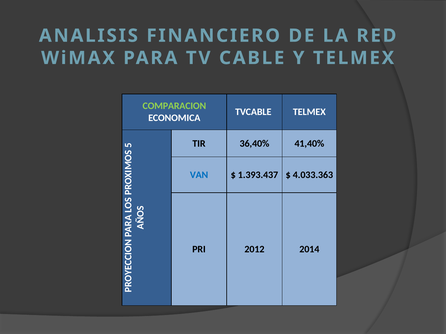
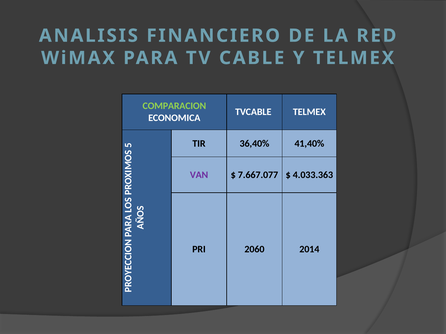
VAN colour: blue -> purple (199, 175)
1.393.437: 1.393.437 -> 7.667.077 (258, 175)
2012: 2012 -> 2060 (254, 250)
